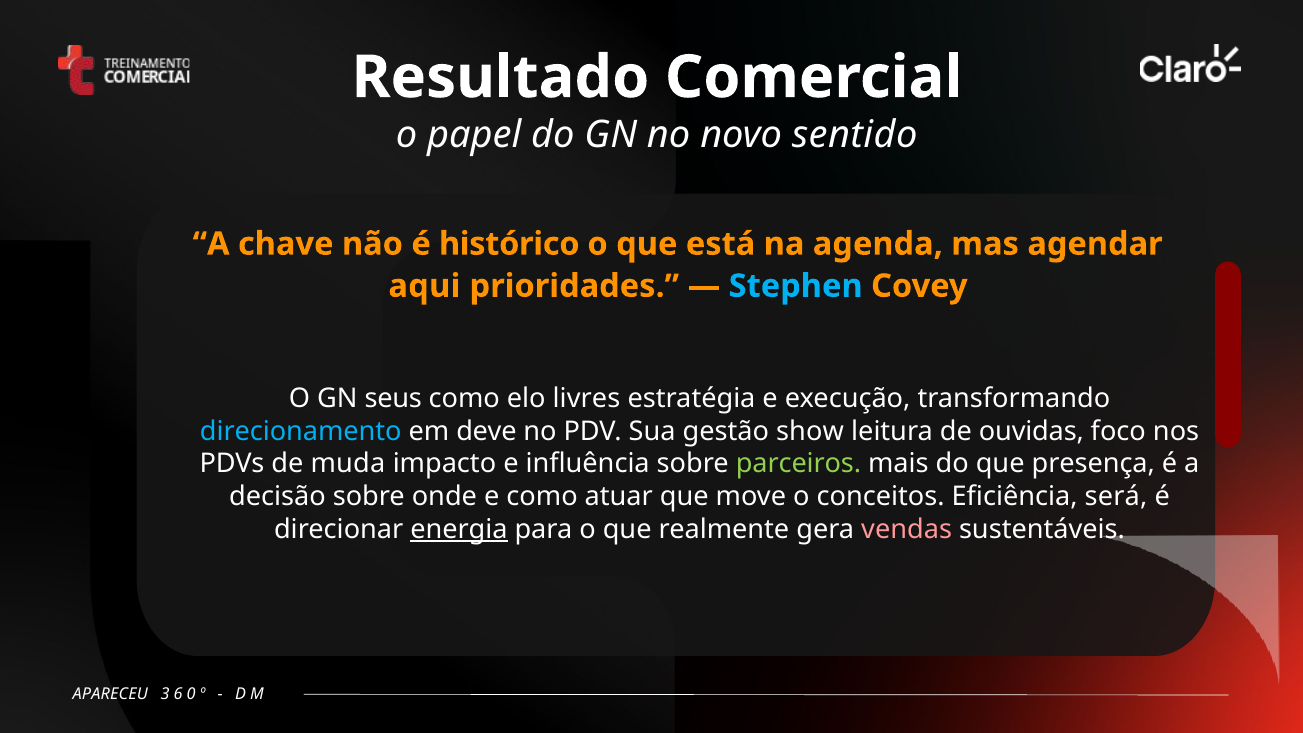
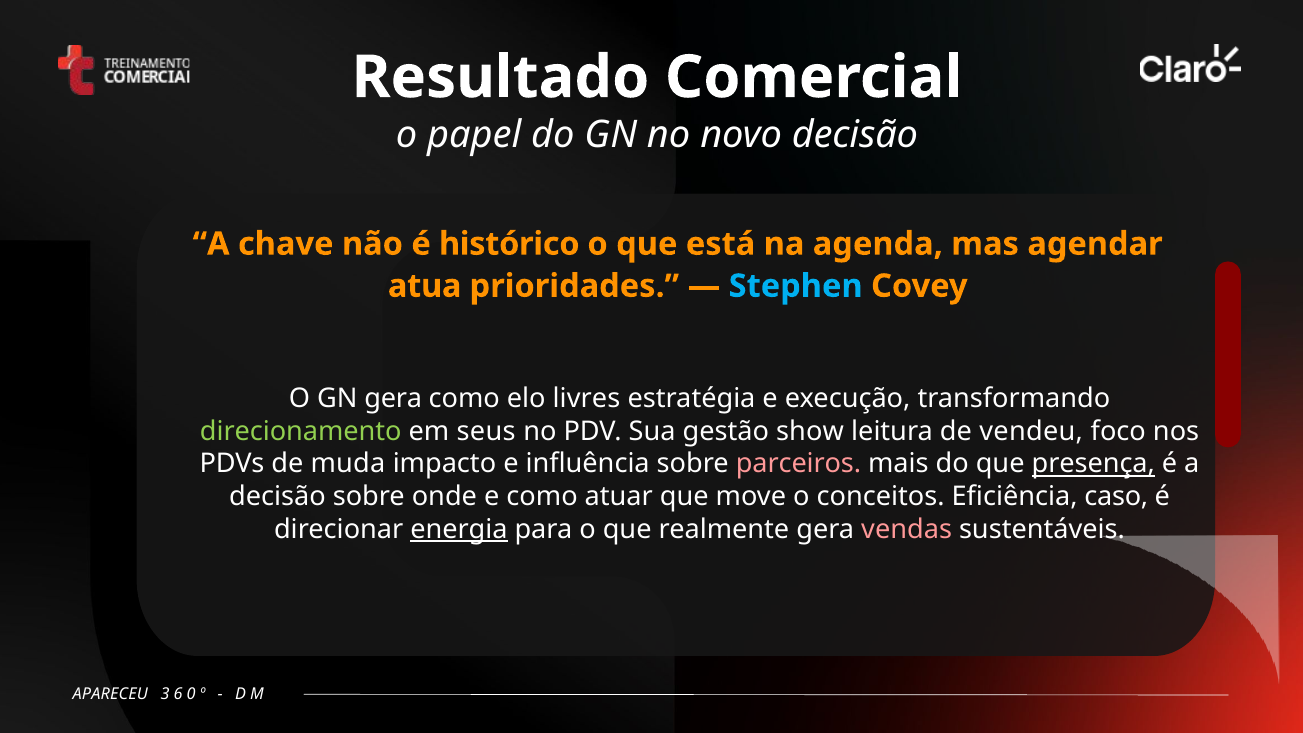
novo sentido: sentido -> decisão (855, 135)
aqui: aqui -> atua (425, 286)
GN seus: seus -> gera (393, 399)
direcionamento colour: light blue -> light green (301, 431)
deve: deve -> seus (486, 431)
ouvidas: ouvidas -> vendeu (1031, 431)
parceiros colour: light green -> pink (798, 464)
presença underline: none -> present (1093, 464)
será: será -> caso (1116, 497)
